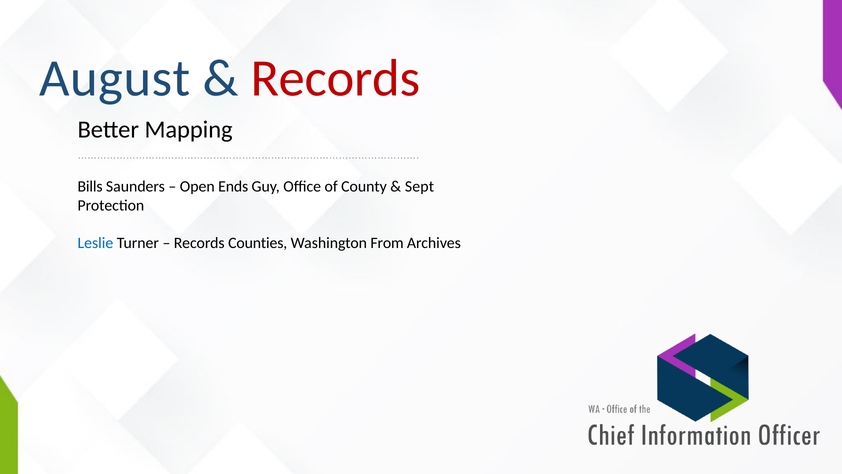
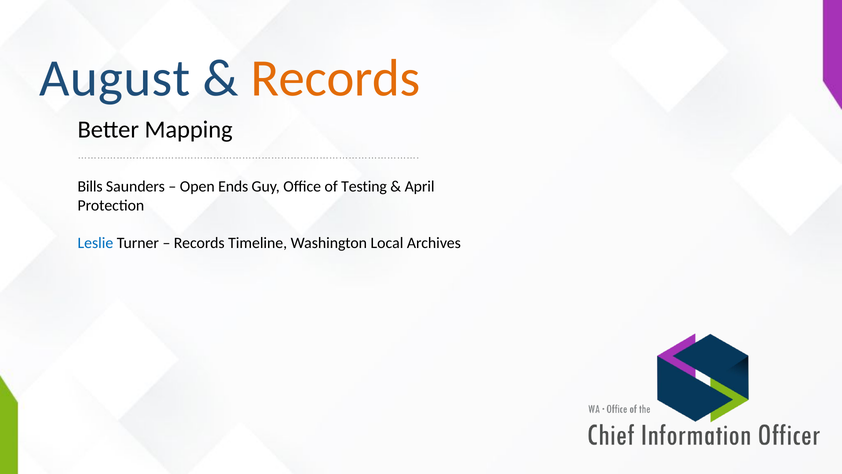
Records colour: red -> orange (335, 78)
County: County -> Testing (364, 186)
Sept: Sept -> April (420, 186)
Counties: Counties -> Timeline (258, 243)
From: From -> Local (387, 243)
